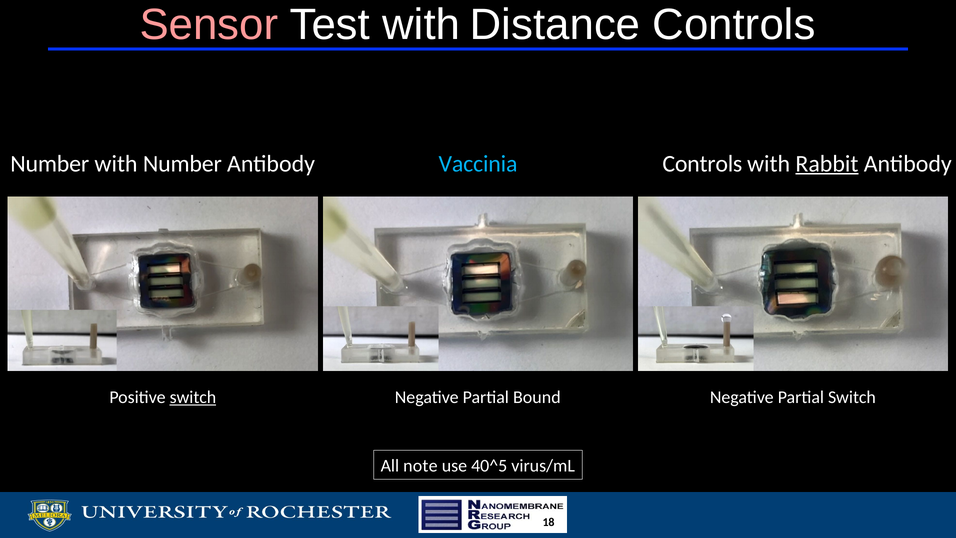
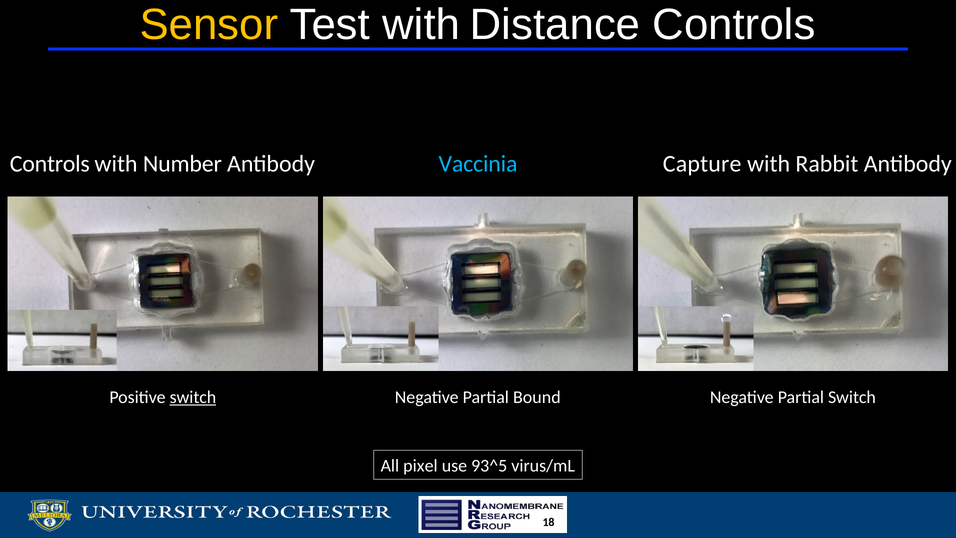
Sensor colour: pink -> yellow (209, 25)
Controls: Controls -> Capture (702, 164)
Rabbit underline: present -> none (827, 164)
Number: Number -> Controls (50, 164)
note: note -> pixel (420, 466)
40^5: 40^5 -> 93^5 (489, 466)
